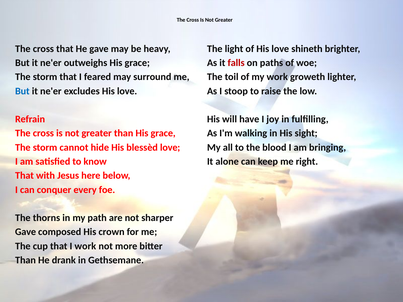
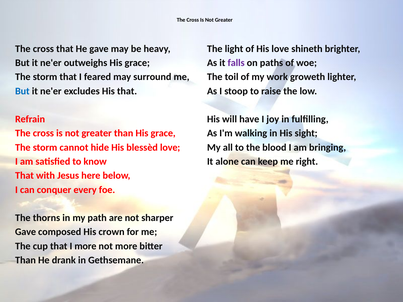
falls colour: red -> purple (236, 63)
excludes His love: love -> that (127, 91)
I work: work -> more (85, 246)
